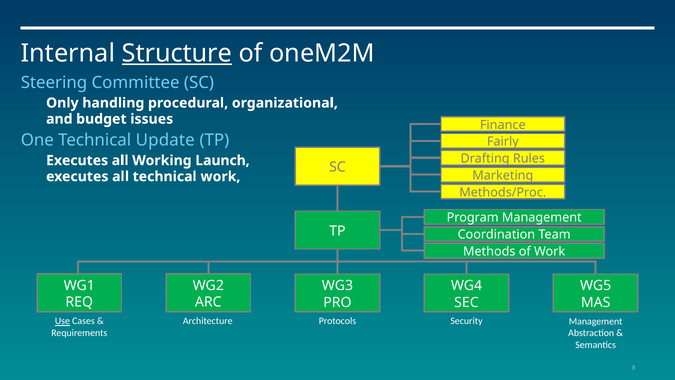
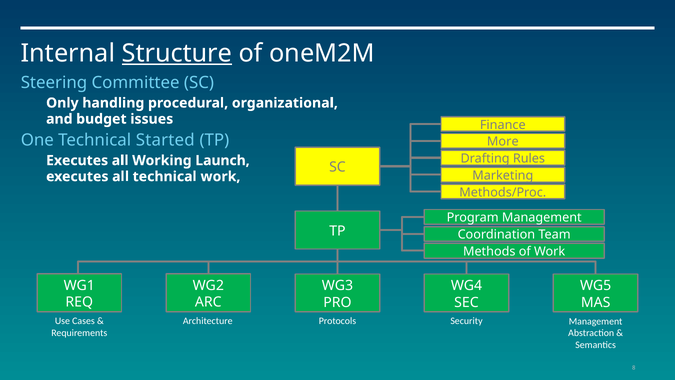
Update: Update -> Started (165, 140)
Fairly: Fairly -> More (503, 142)
Use underline: present -> none (62, 321)
